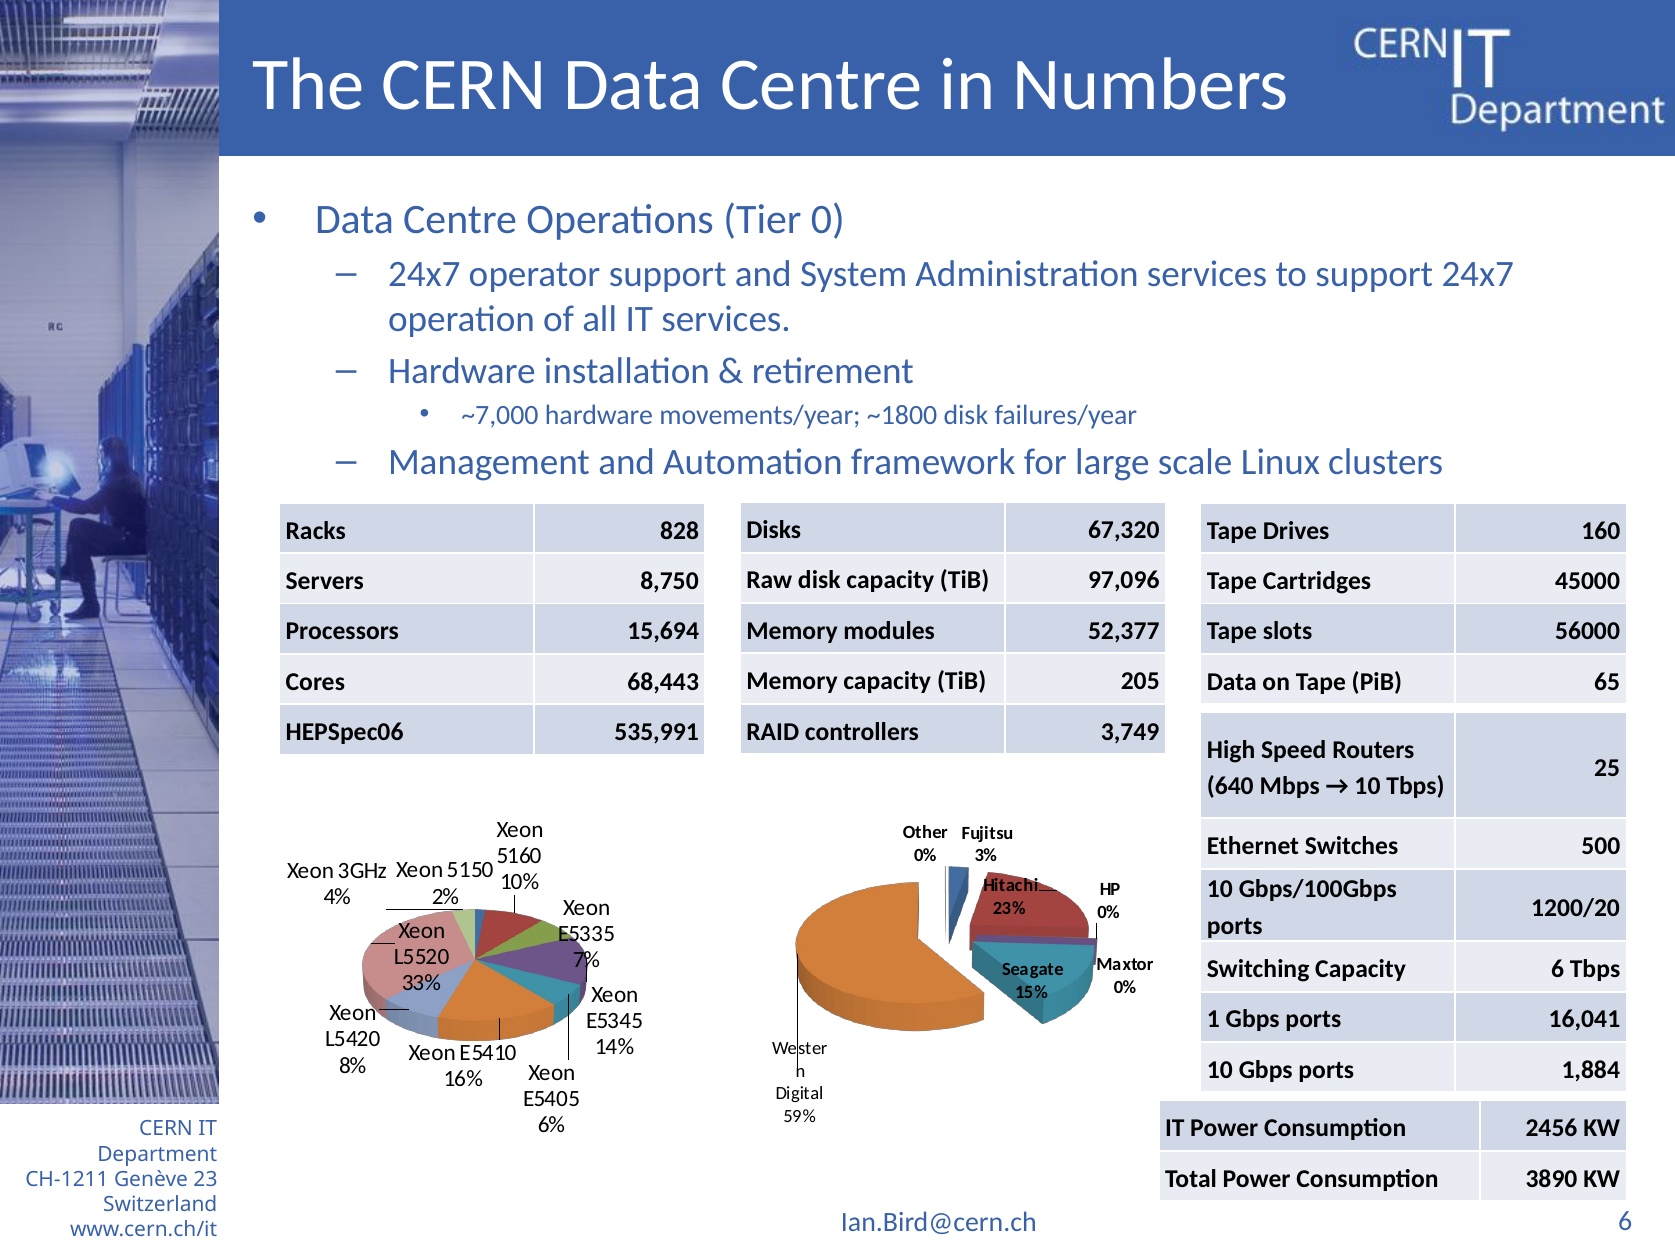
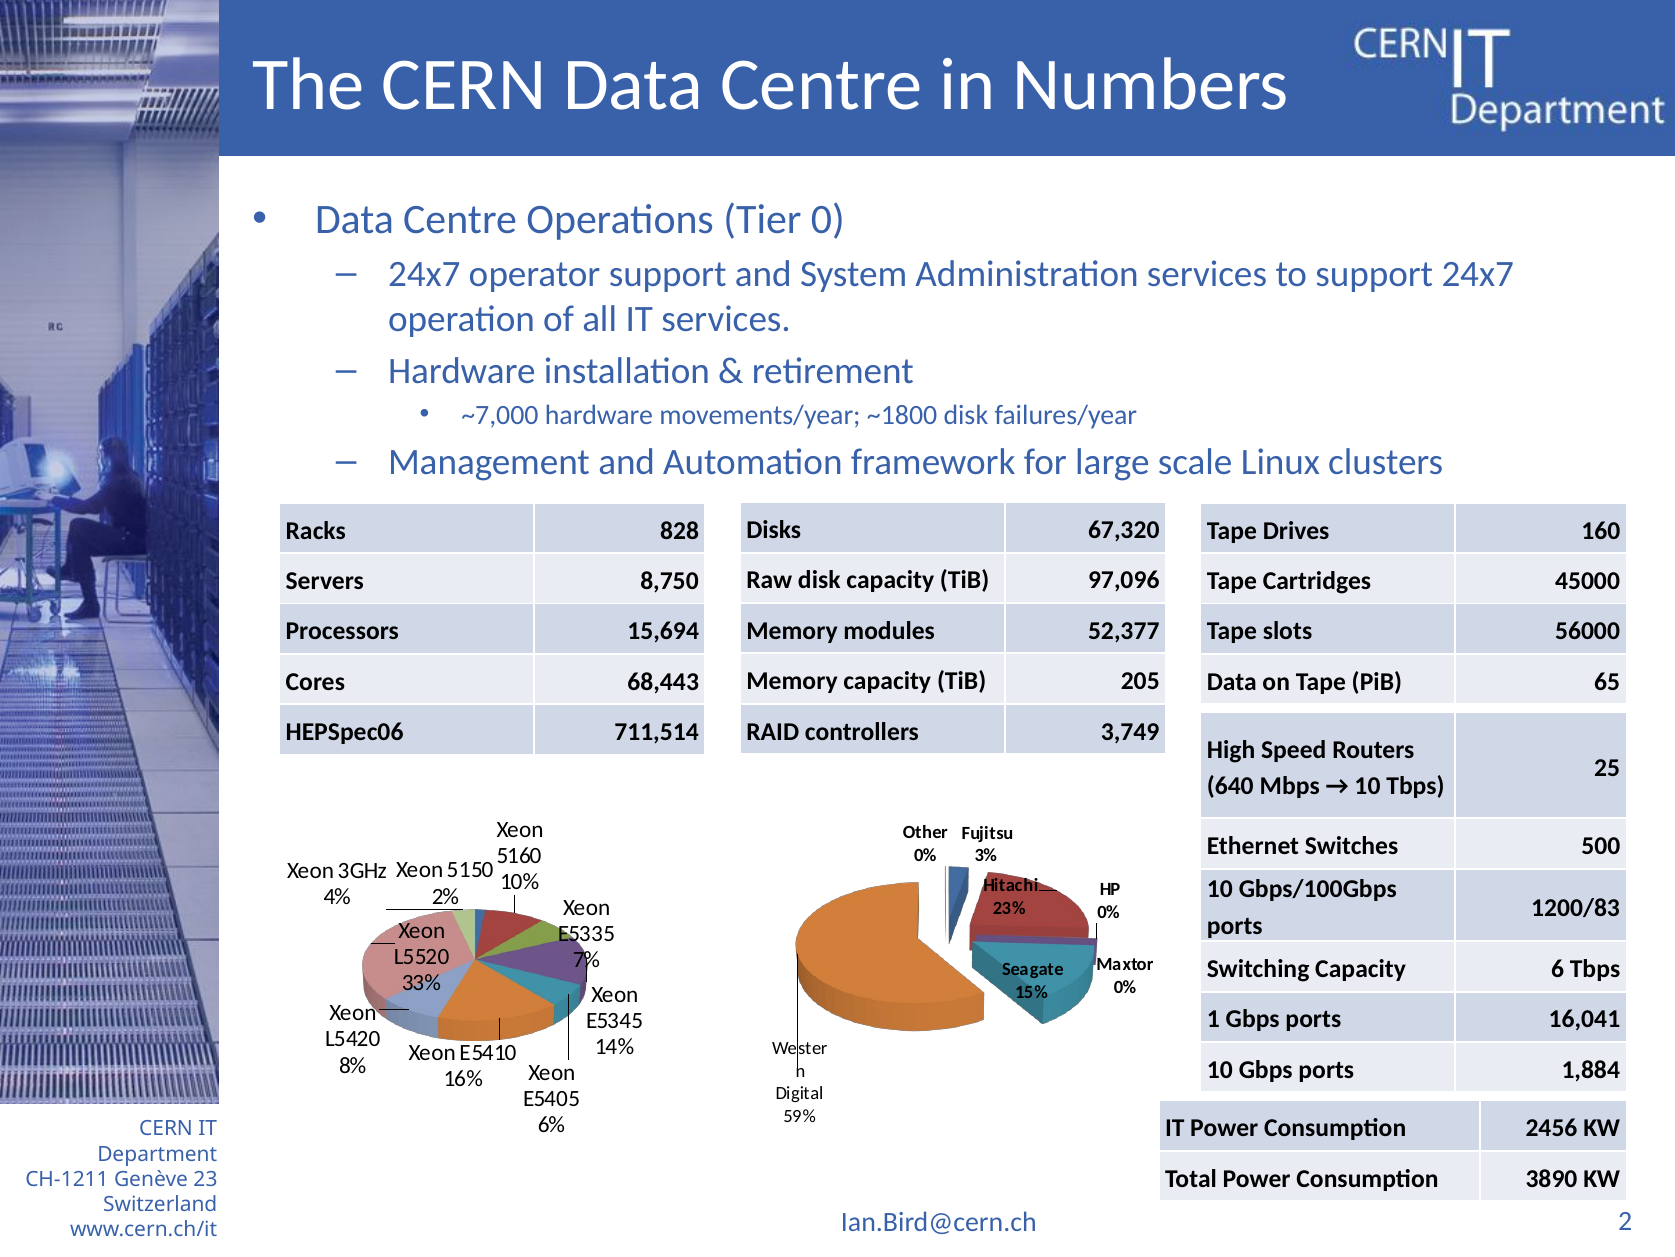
535,991: 535,991 -> 711,514 (657, 732)
1200/20: 1200/20 -> 1200/83 (1576, 907)
Ian.Bird@cern.ch 6: 6 -> 2 (1625, 1220)
